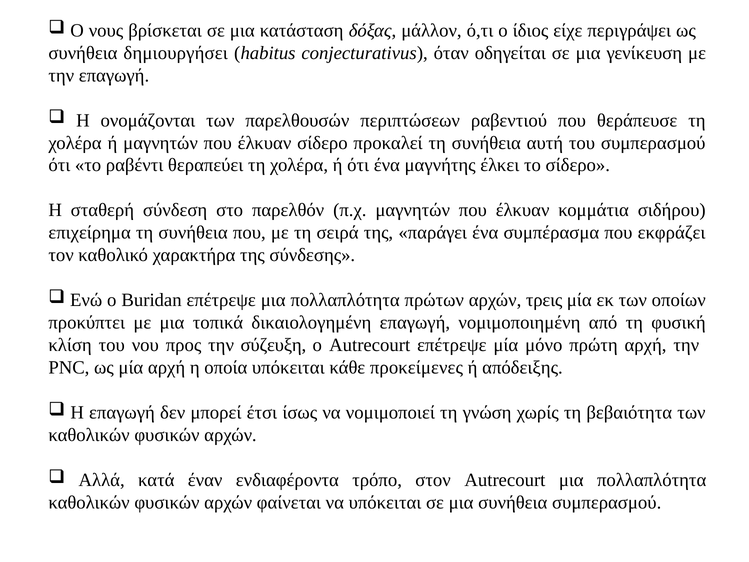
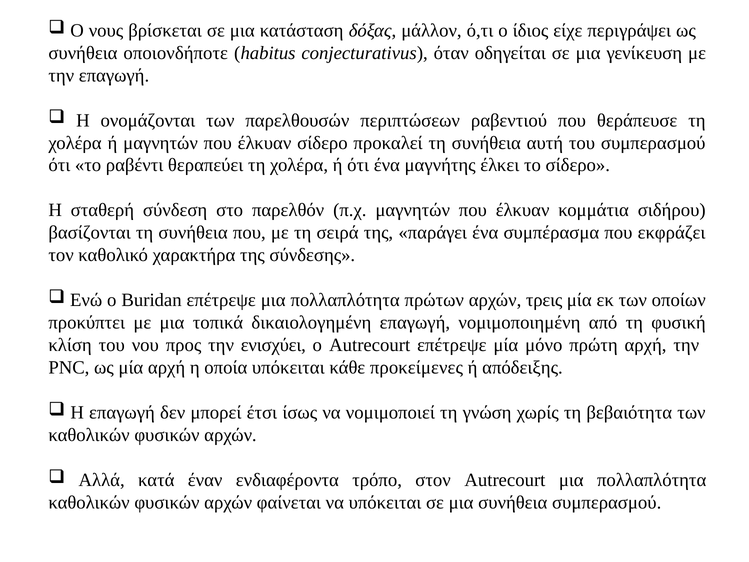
δημιουργήσει: δημιουργήσει -> οποιονδήποτε (176, 53)
επιχείρημα: επιχείρημα -> βασίζονται (90, 233)
σύζευξη: σύζευξη -> ενισχύει (273, 345)
